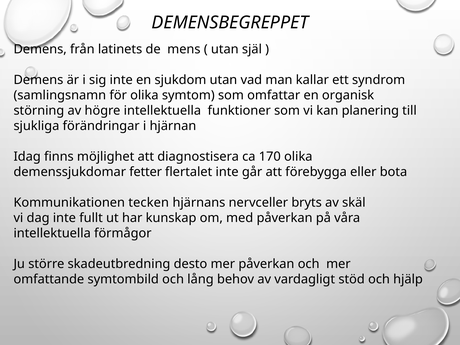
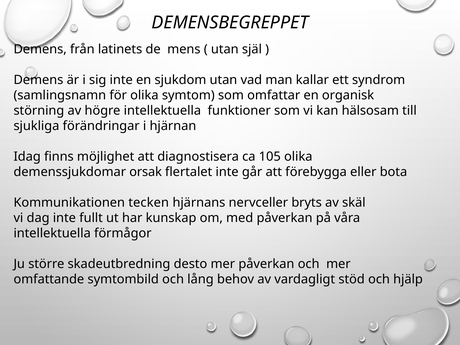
planering: planering -> hälsosam (370, 111)
170: 170 -> 105 (270, 157)
fetter: fetter -> orsak (146, 172)
